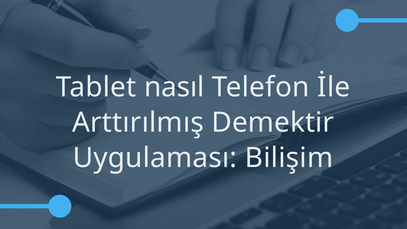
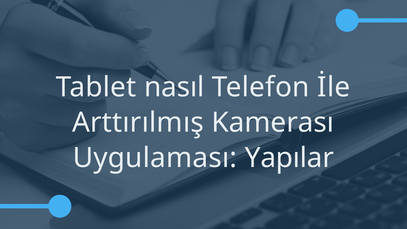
Demektir: Demektir -> Kamerası (273, 123)
Bilişim: Bilişim -> Yapılar (289, 158)
